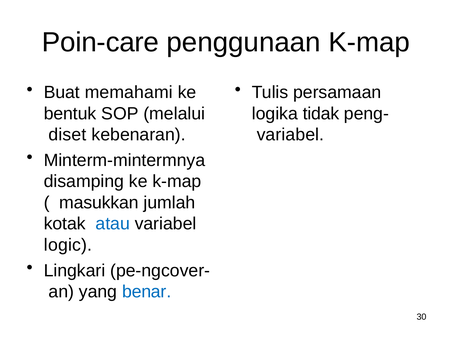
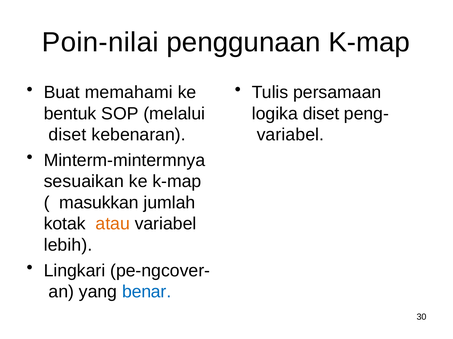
Poin-care: Poin-care -> Poin-nilai (100, 43)
logika tidak: tidak -> diset (321, 114)
disamping: disamping -> sesuaikan (84, 182)
atau colour: blue -> orange (113, 224)
logic: logic -> lebih (68, 245)
